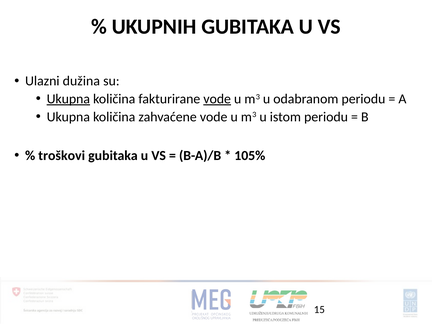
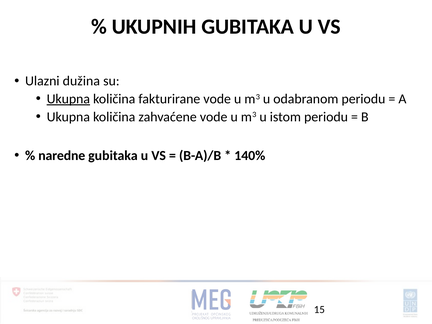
vode underline: present -> none (217, 99)
troškovi: troškovi -> naredne (62, 156)
105%: 105% -> 140% (250, 156)
